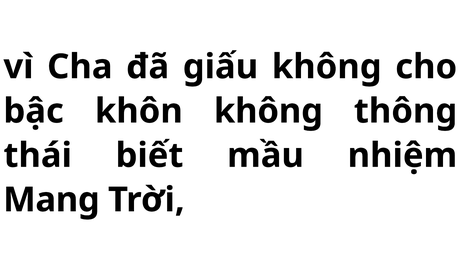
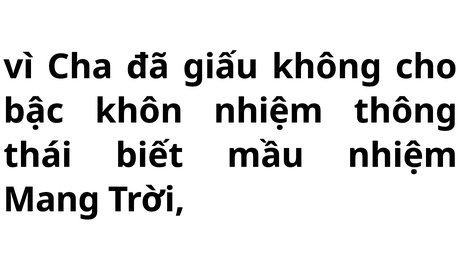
khôn không: không -> nhiệm (268, 111)
